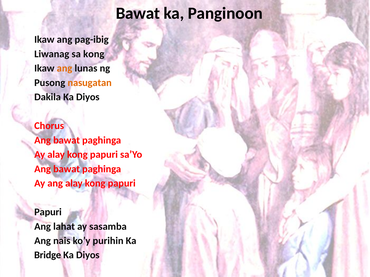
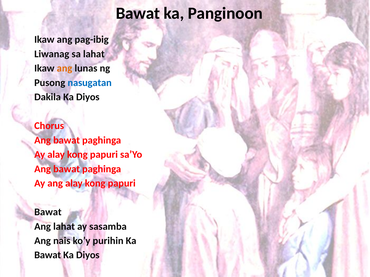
sa kong: kong -> lahat (94, 54)
nasugatan colour: orange -> blue (90, 83)
Papuri: Papuri -> Bawat (48, 212)
Bridge: Bridge -> Bawat (48, 256)
